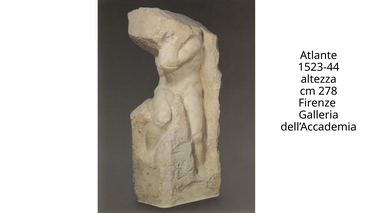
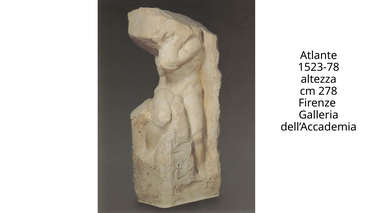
1523-44: 1523-44 -> 1523-78 (319, 67)
